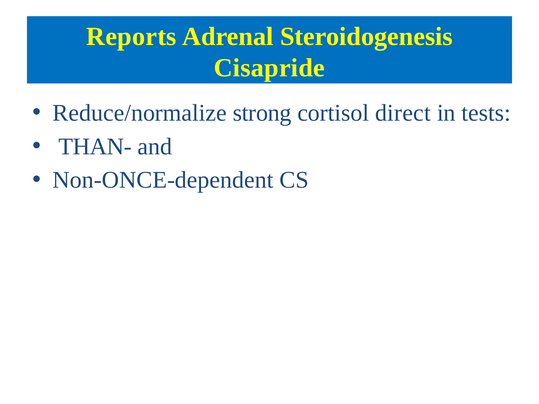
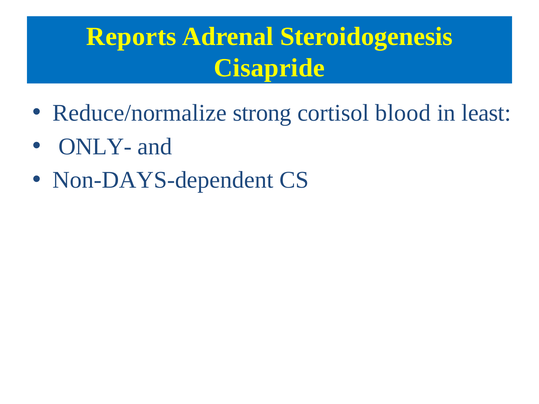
direct: direct -> blood (403, 113)
tests: tests -> least (486, 113)
THAN-: THAN- -> ONLY- (95, 147)
Non-ONCE-dependent: Non-ONCE-dependent -> Non-DAYS-dependent (163, 180)
